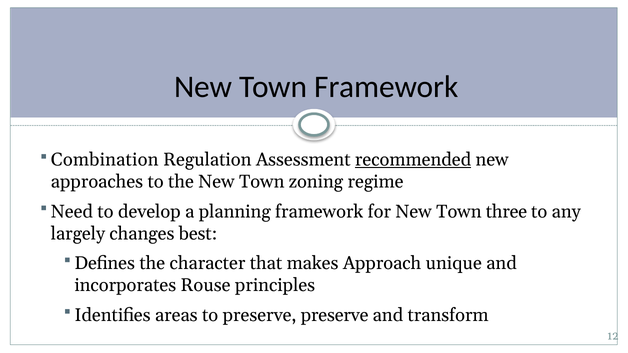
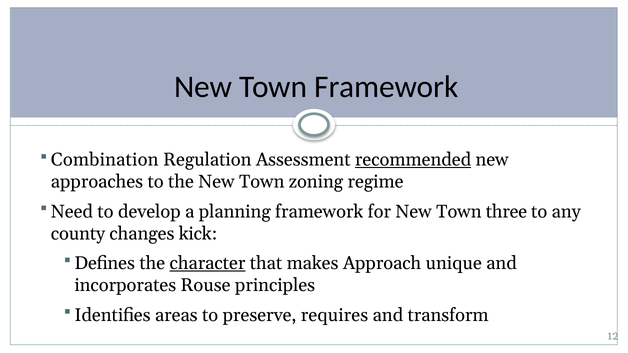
largely: largely -> county (78, 234)
best: best -> kick (198, 234)
character underline: none -> present (207, 263)
preserve preserve: preserve -> requires (335, 315)
